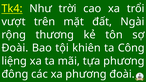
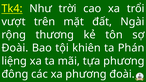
Công: Công -> Phán (131, 48)
